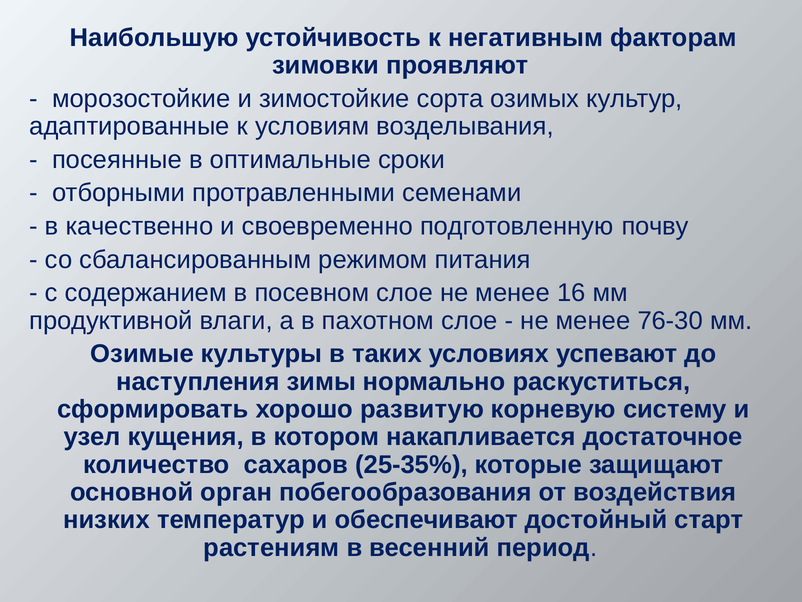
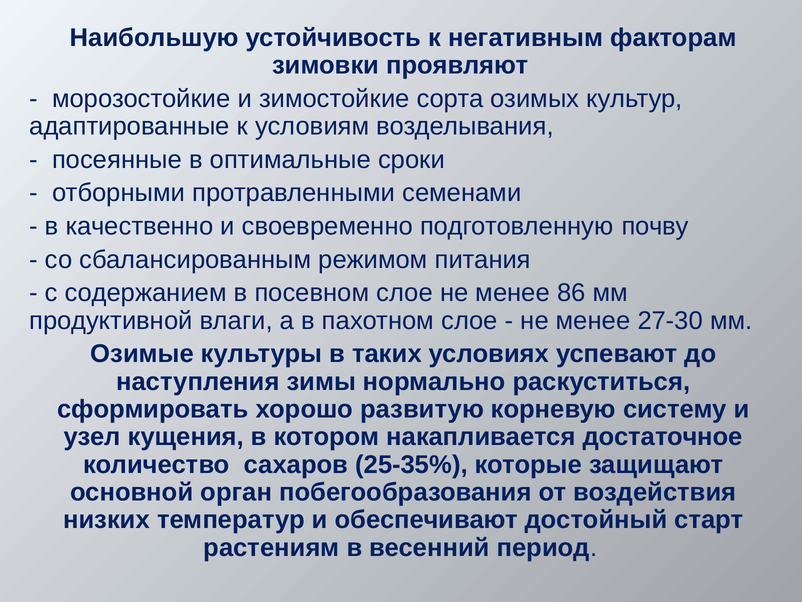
16: 16 -> 86 (571, 293)
76-30: 76-30 -> 27-30 (670, 320)
